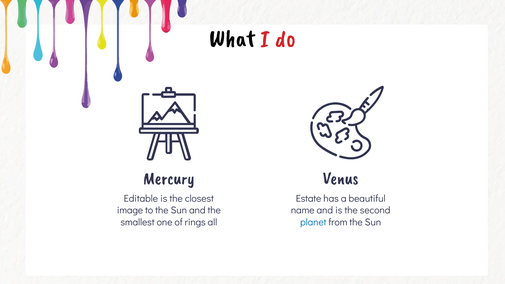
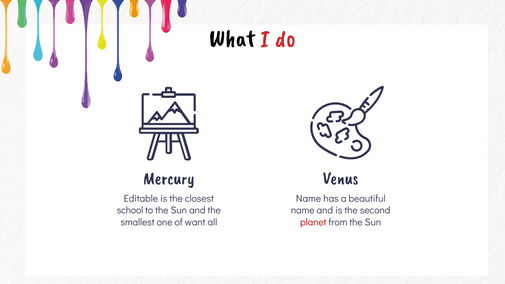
Estate: Estate -> Name (309, 199)
image: image -> school (130, 210)
rings: rings -> want (195, 222)
planet colour: blue -> red (313, 222)
